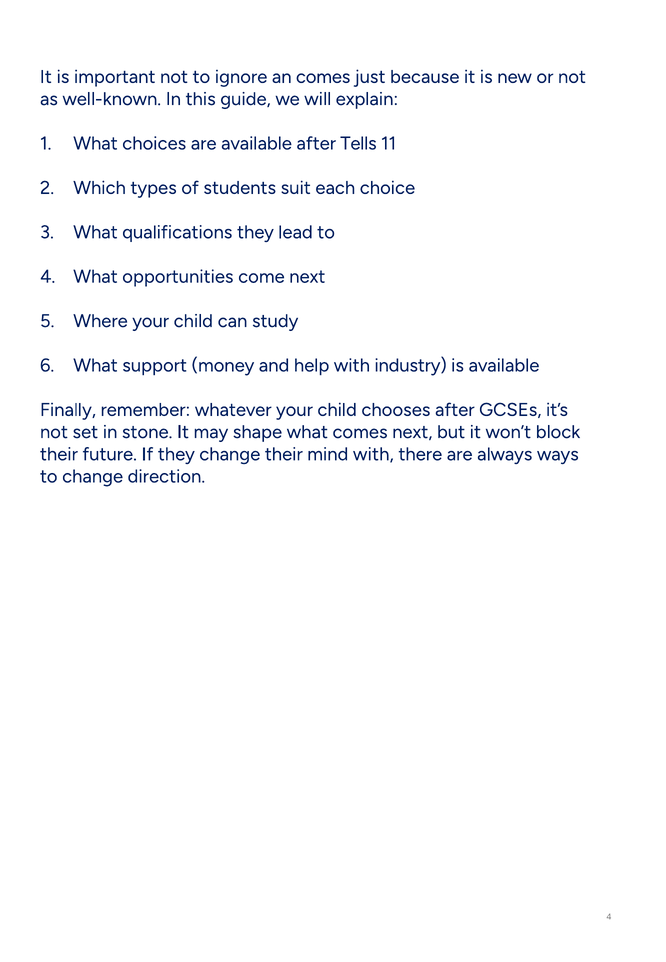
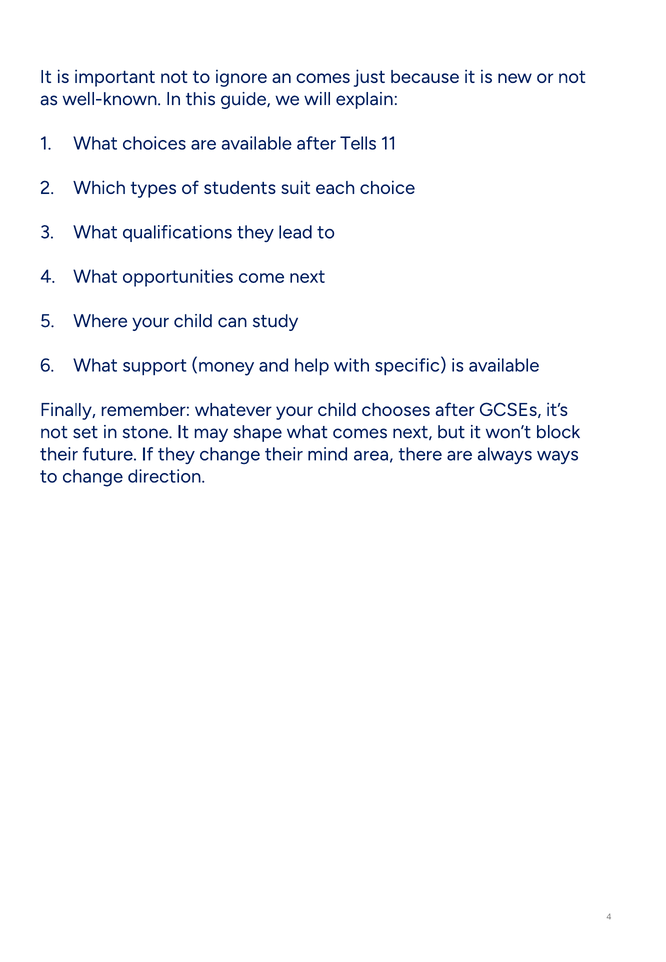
industry: industry -> specific (410, 365)
mind with: with -> area (373, 454)
